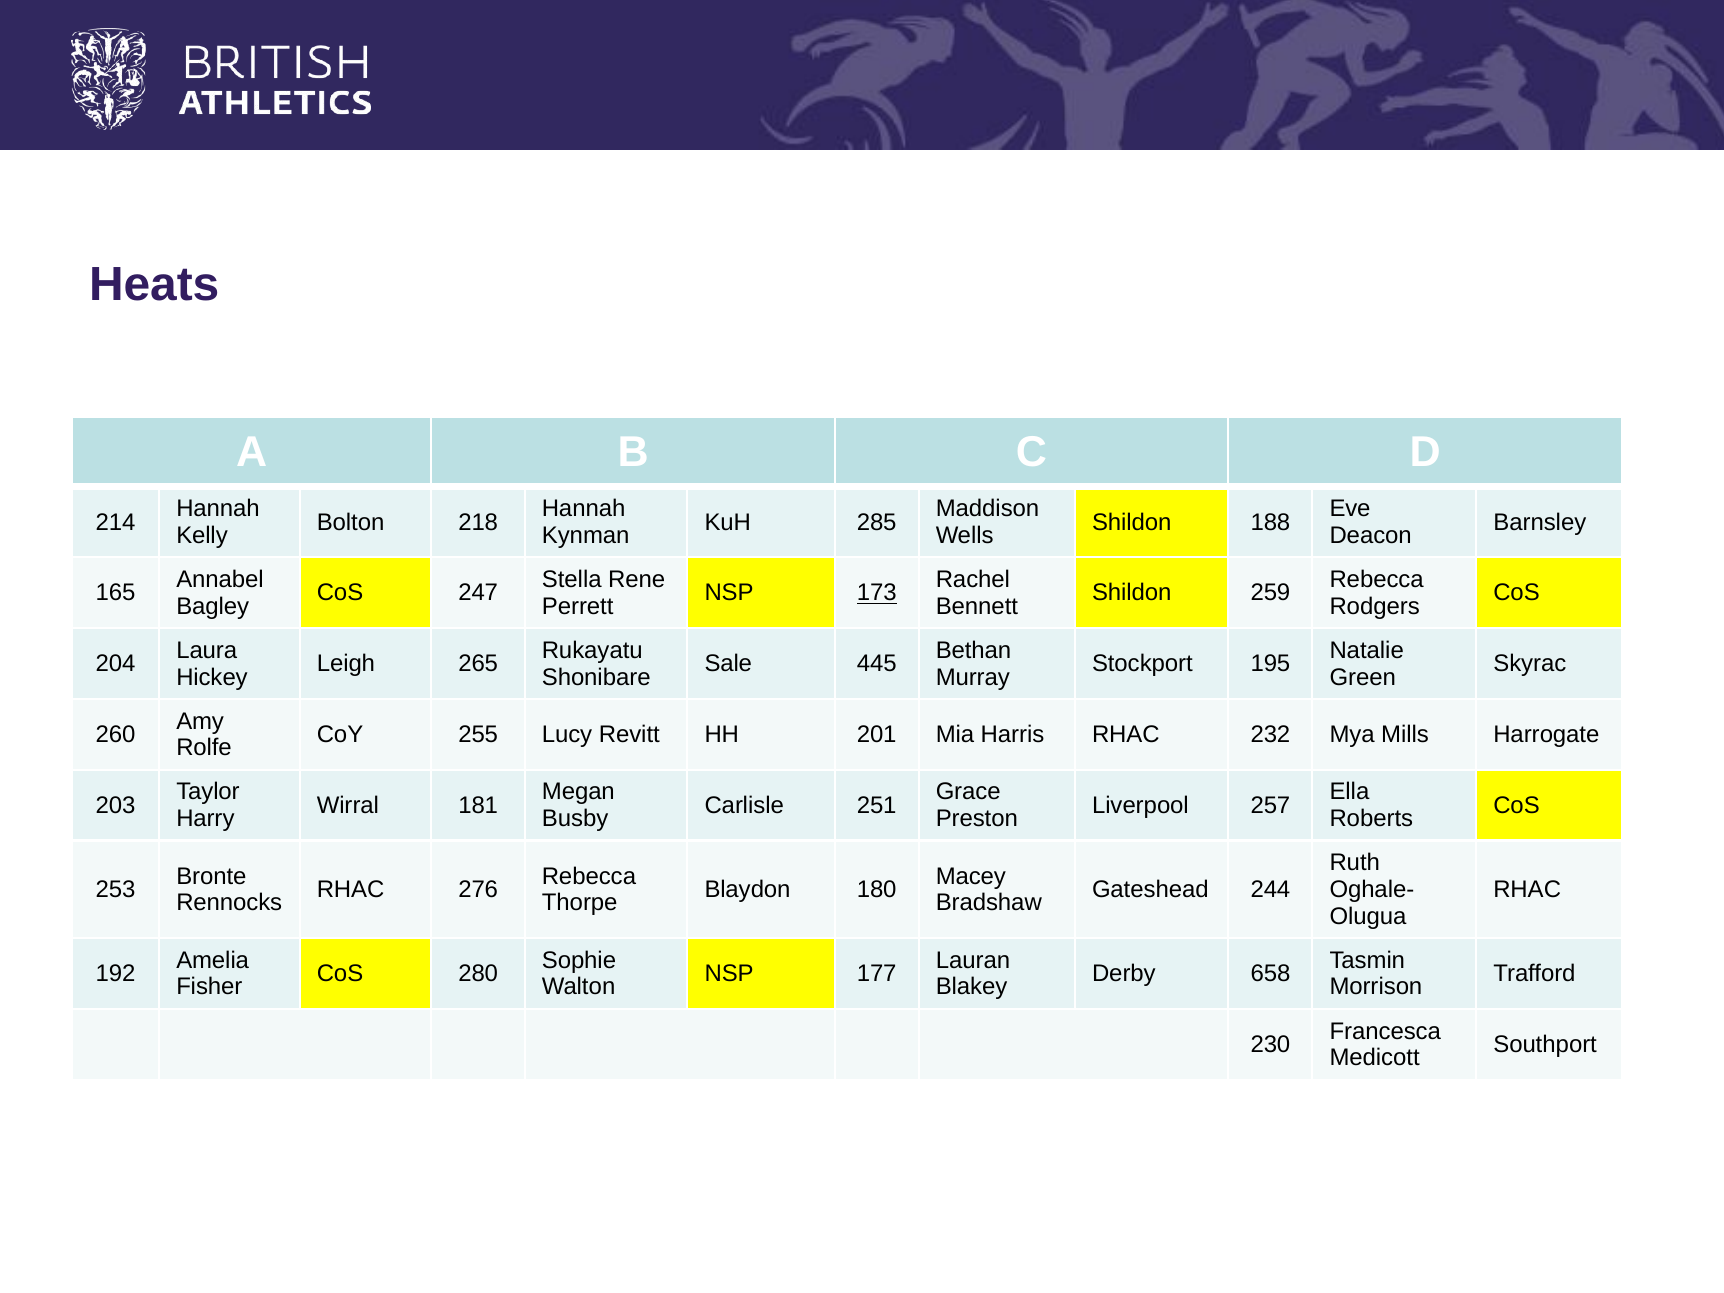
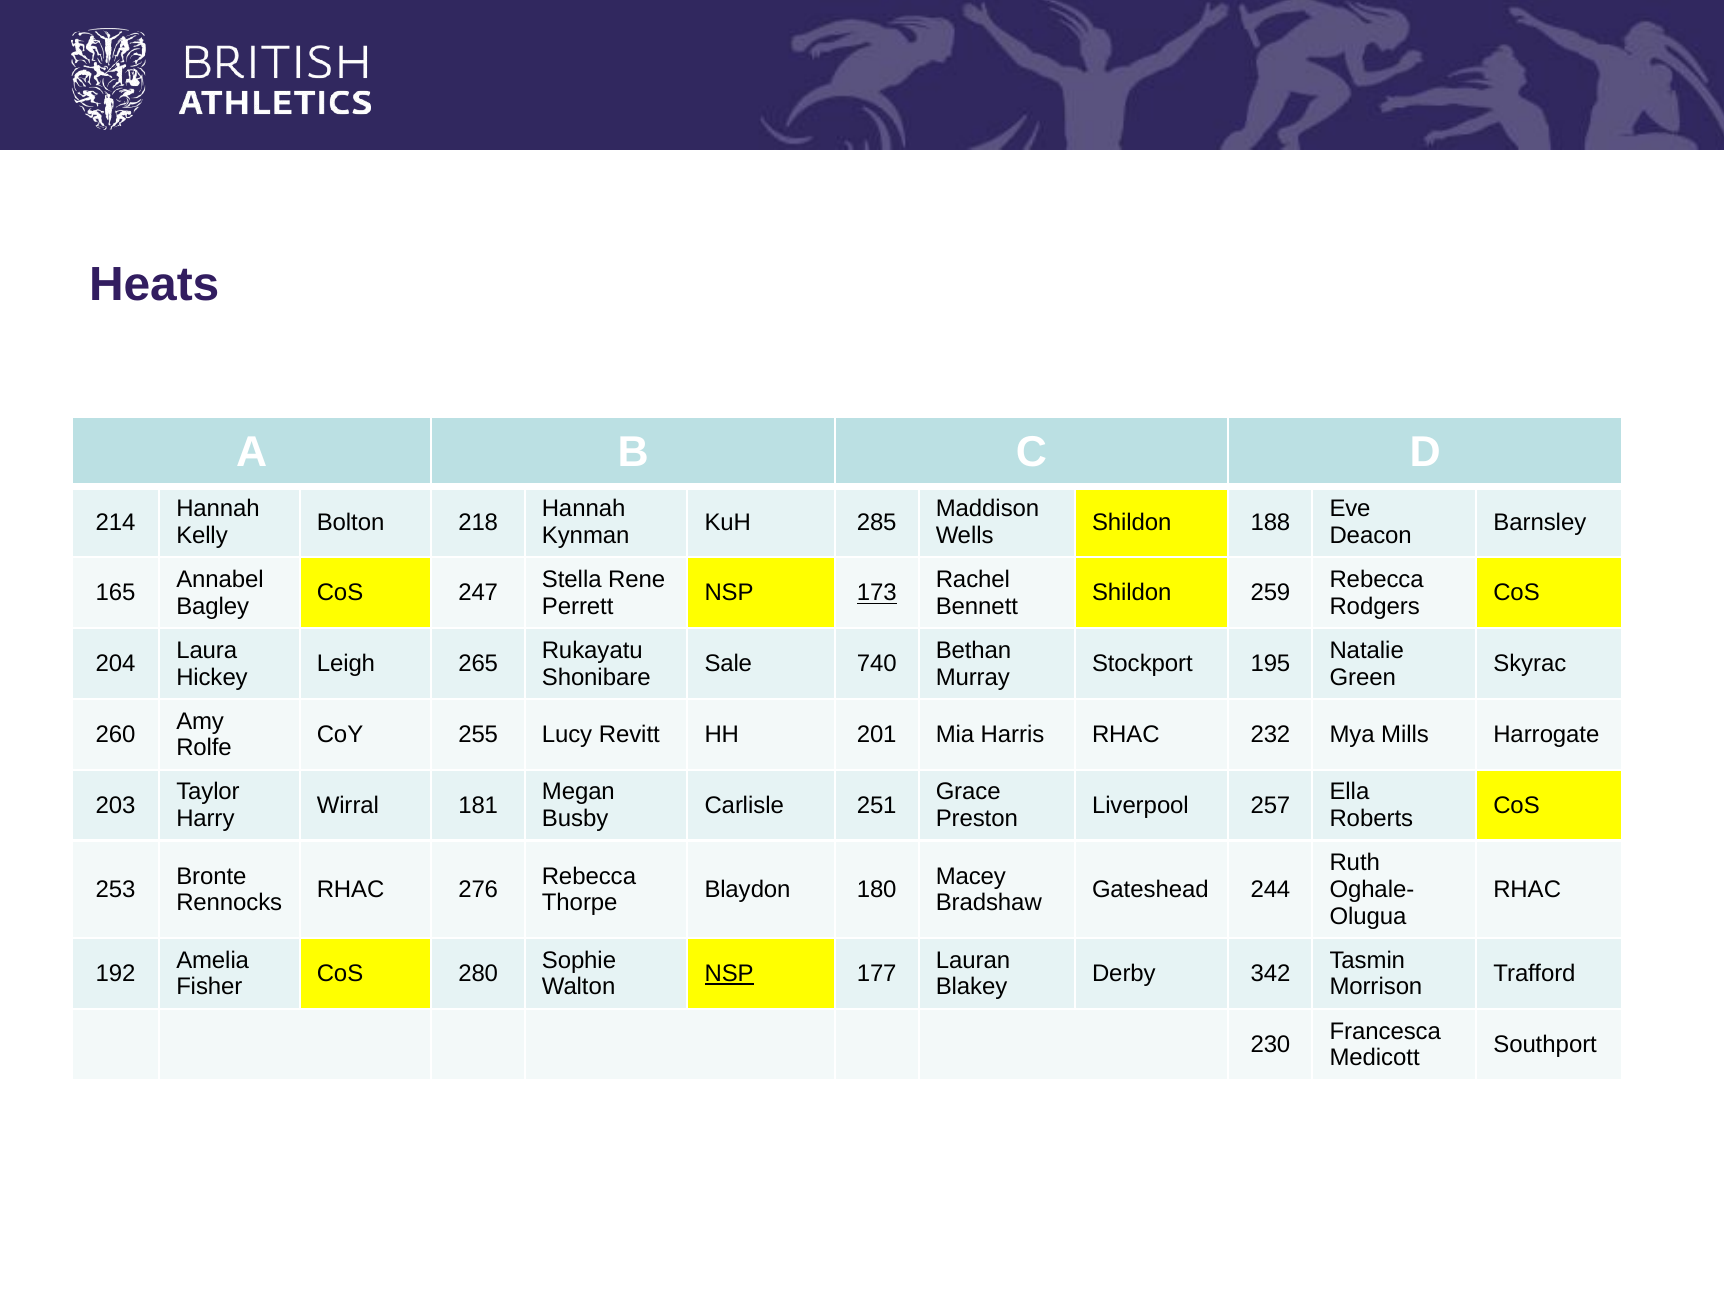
445: 445 -> 740 (877, 664)
NSP underline: none -> present (729, 974)
658: 658 -> 342 (1270, 974)
